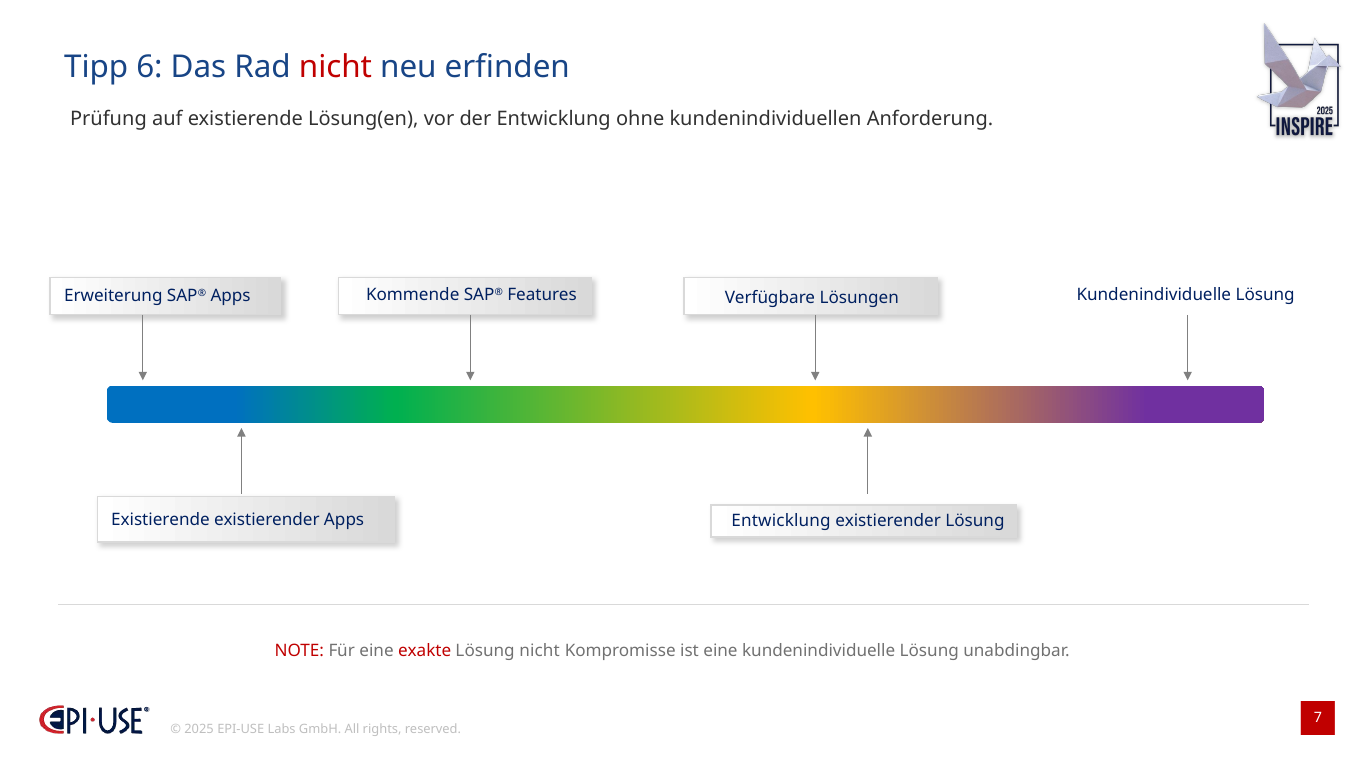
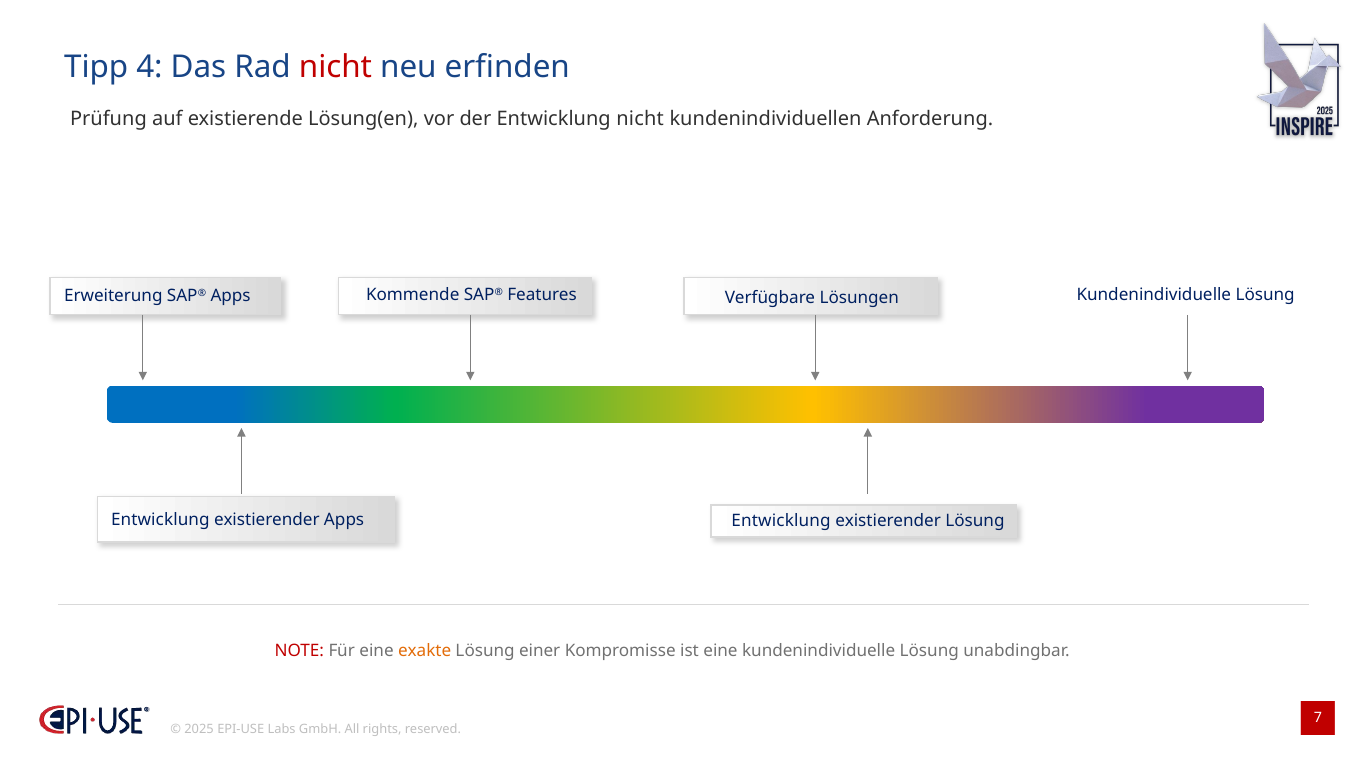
6: 6 -> 4 (149, 67)
Entwicklung ohne: ohne -> nicht (640, 119)
Existierende: Existierende -> Entwicklung (160, 520)
exakte colour: red -> orange (425, 651)
Lösung nicht: nicht -> einer (540, 651)
